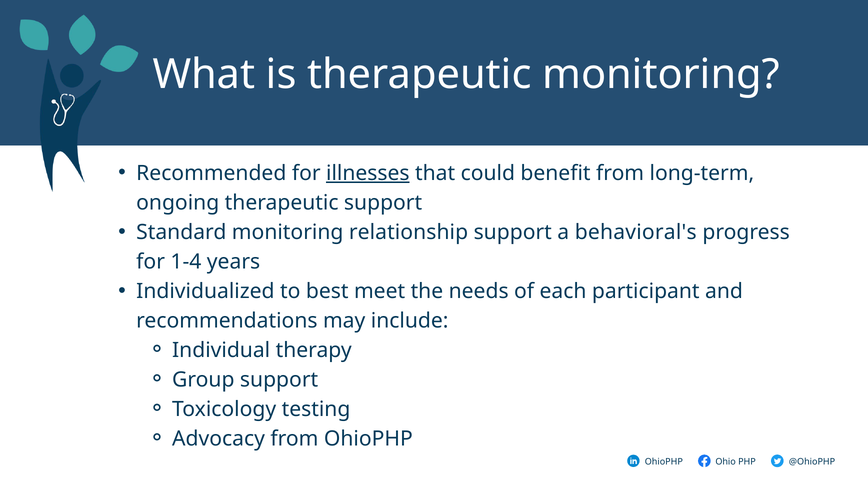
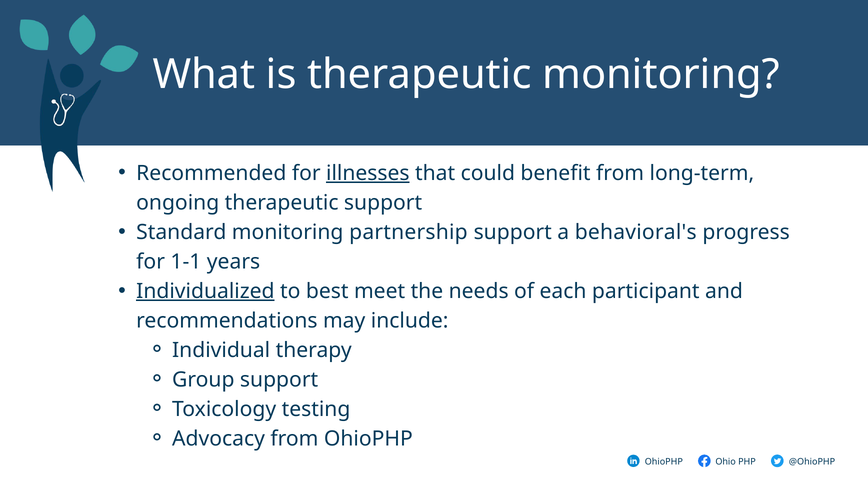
relationship: relationship -> partnership (408, 232)
1-4: 1-4 -> 1-1 (186, 262)
Individualized underline: none -> present (205, 291)
